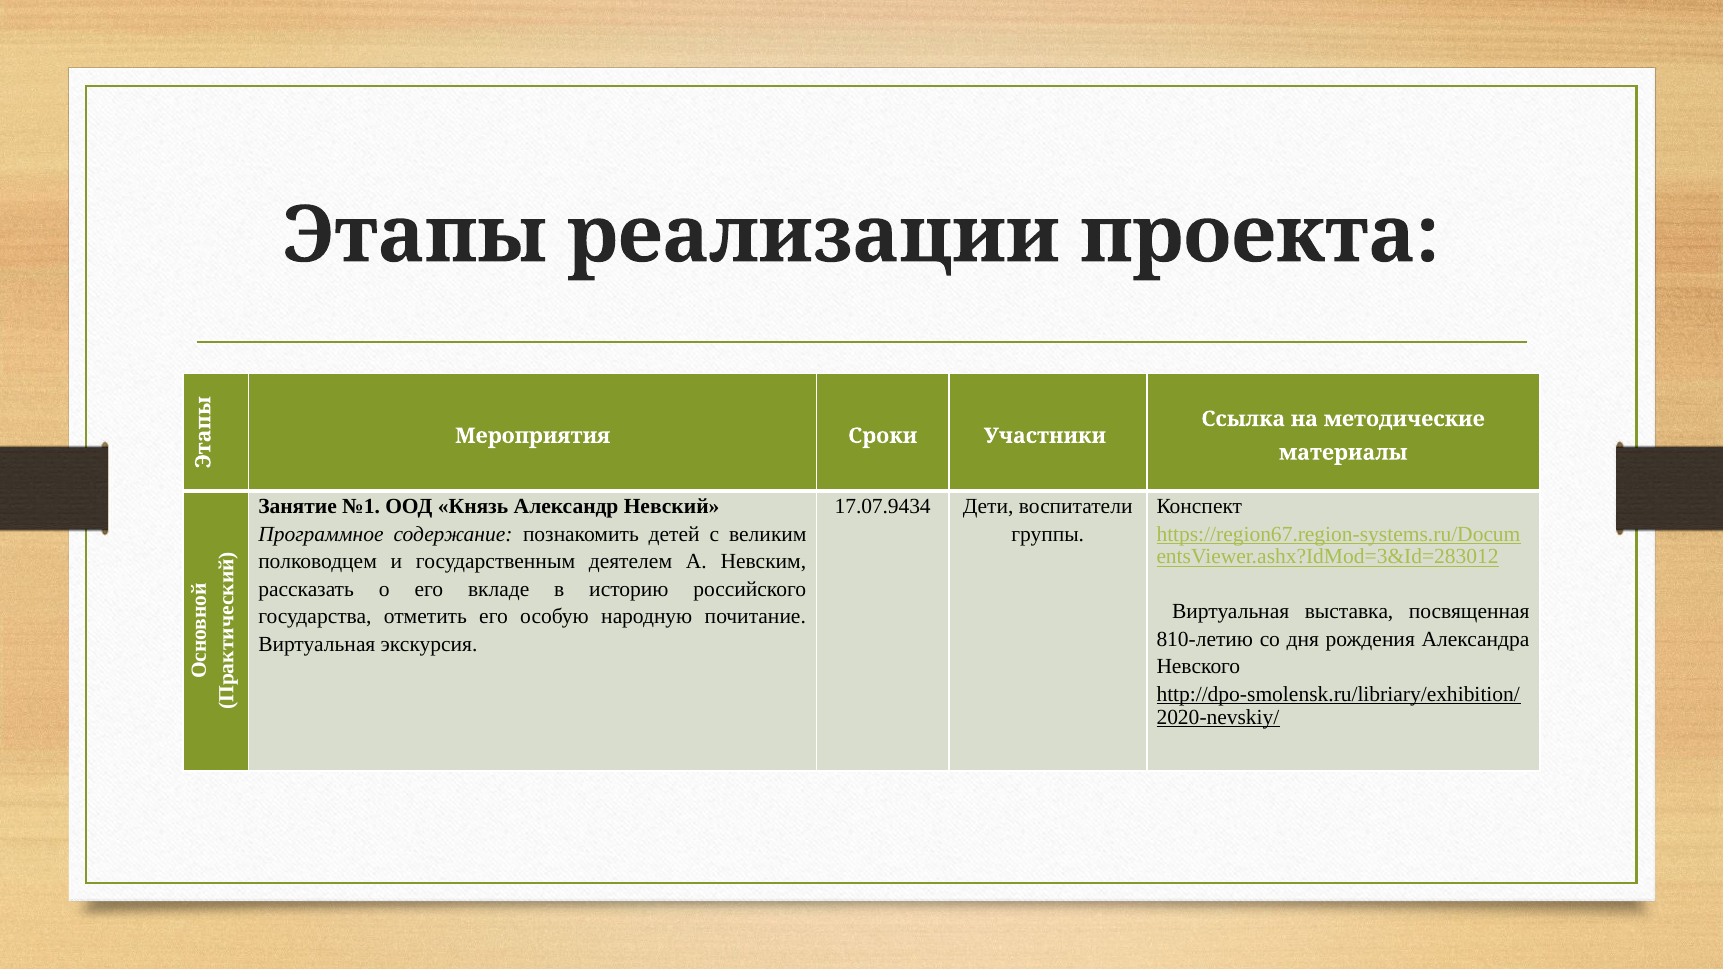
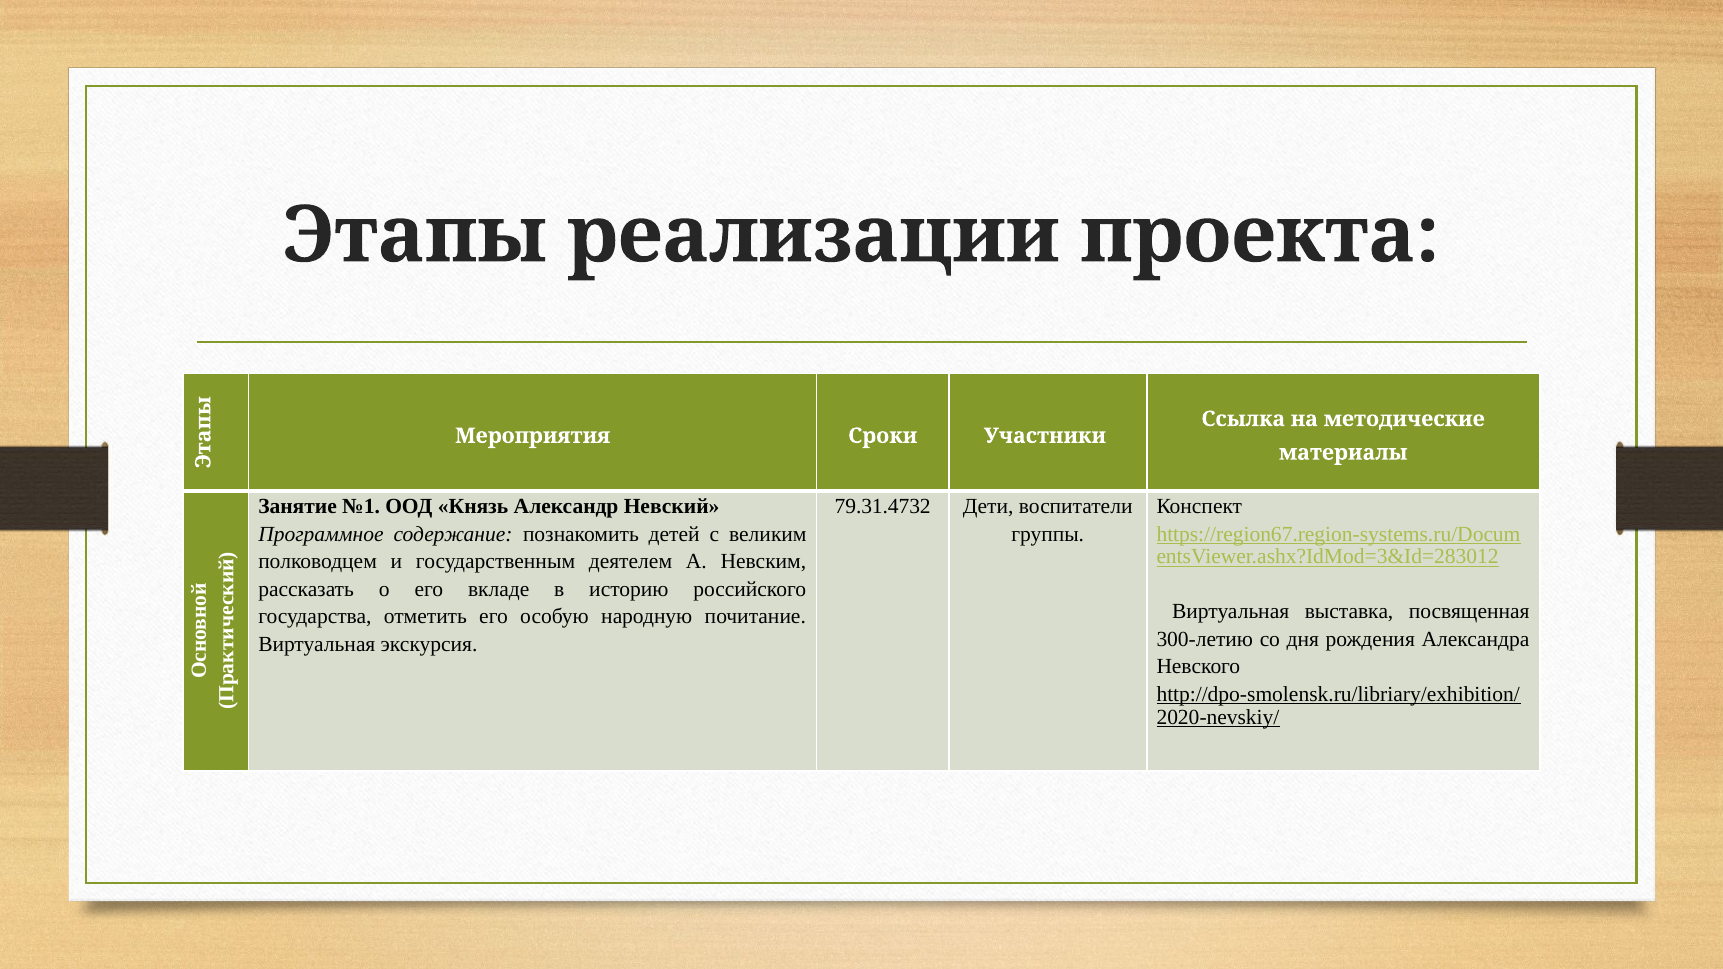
17.07.9434: 17.07.9434 -> 79.31.4732 (883, 507)
810-летию: 810-летию -> 300-летию (1205, 639)
